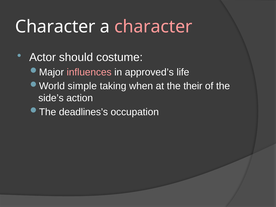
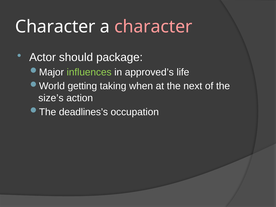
costume: costume -> package (120, 57)
influences colour: pink -> light green (89, 72)
simple: simple -> getting (82, 86)
their: their -> next (193, 86)
side’s: side’s -> size’s (51, 98)
